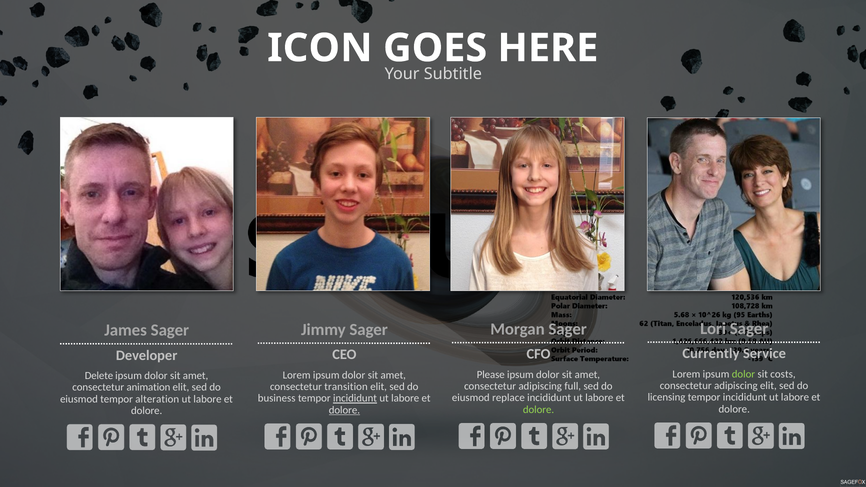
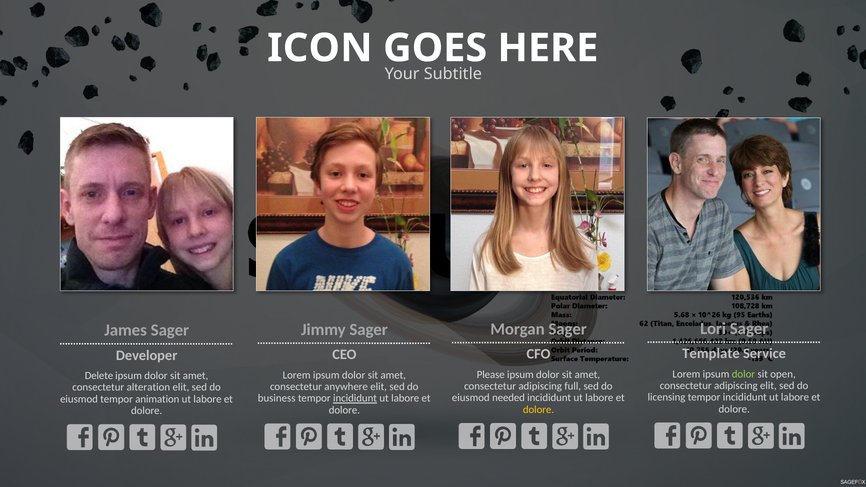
Currently: Currently -> Template (711, 354)
costs: costs -> open (783, 374)
transition: transition -> anywhere (346, 387)
animation: animation -> alteration (148, 387)
replace: replace -> needed (509, 398)
alteration: alteration -> animation (157, 399)
dolore colour: light green -> yellow (539, 410)
dolore underline: present -> none (344, 410)
